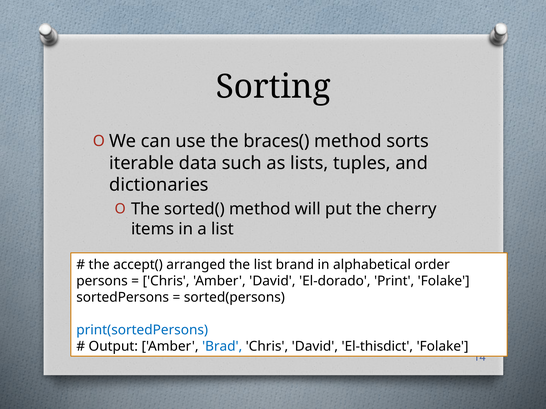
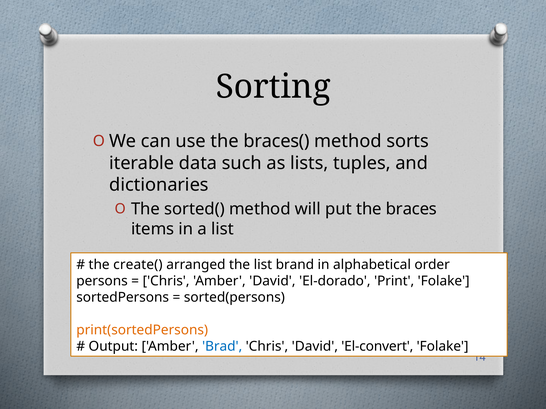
cherry: cherry -> braces (411, 209)
accept(: accept( -> create( (138, 265)
print(sortedPersons colour: blue -> orange (142, 330)
El-thisdict: El-thisdict -> El-convert (377, 347)
